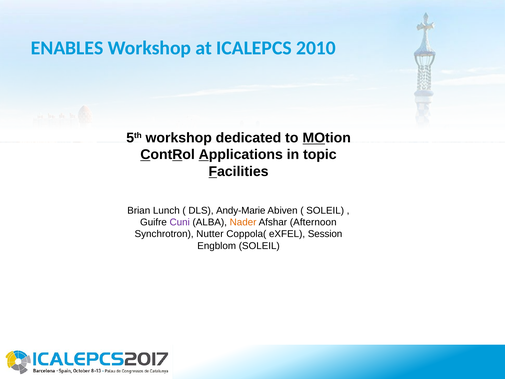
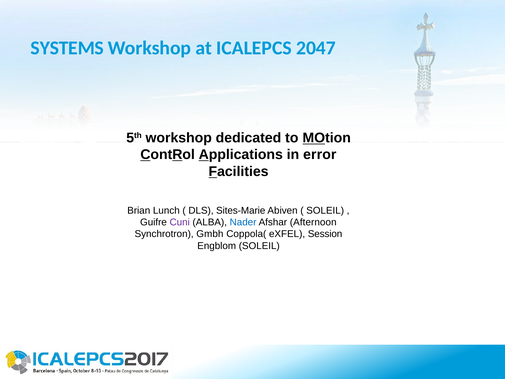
ENABLES: ENABLES -> SYSTEMS (67, 48)
2010: 2010 -> 2047 (316, 48)
topic: topic -> error (320, 154)
Andy-Marie: Andy-Marie -> Sites-Marie (241, 210)
Nader colour: orange -> blue (243, 222)
Nutter: Nutter -> Gmbh (210, 234)
